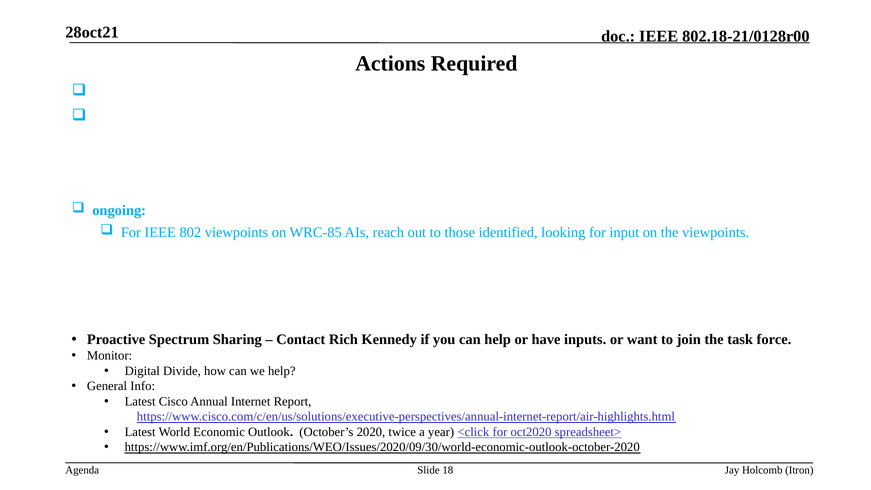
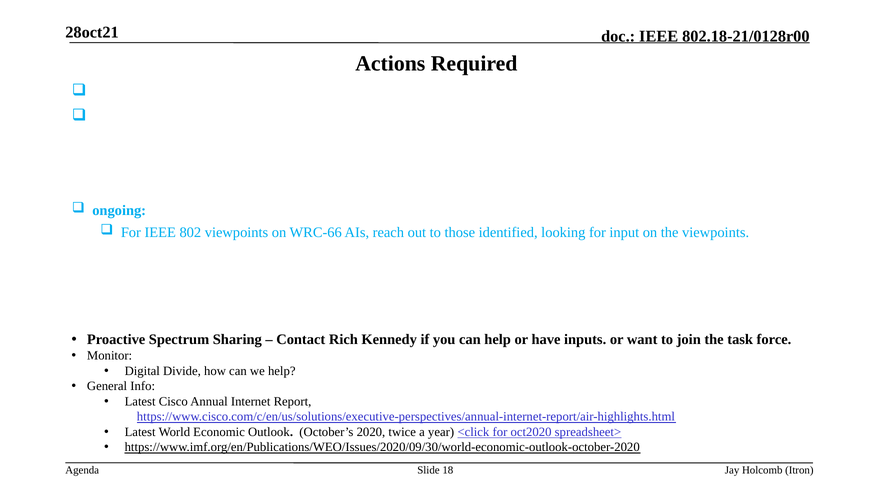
WRC-85: WRC-85 -> WRC-66 (316, 232)
